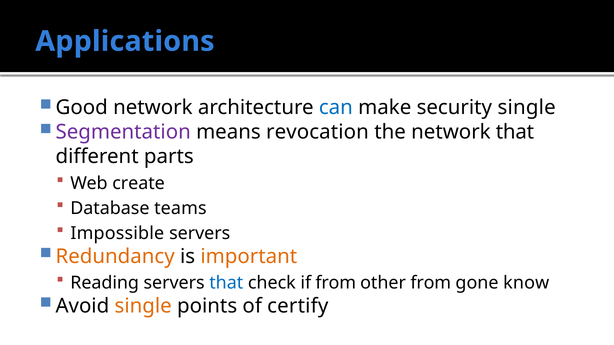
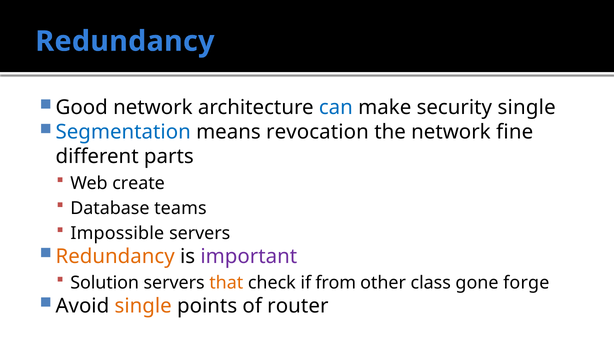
Applications: Applications -> Redundancy (125, 41)
Segmentation colour: purple -> blue (123, 132)
network that: that -> fine (515, 132)
important colour: orange -> purple (249, 257)
Reading: Reading -> Solution (105, 283)
that colour: blue -> orange (226, 283)
other from: from -> class (431, 283)
know: know -> forge (526, 283)
certify: certify -> router (298, 306)
